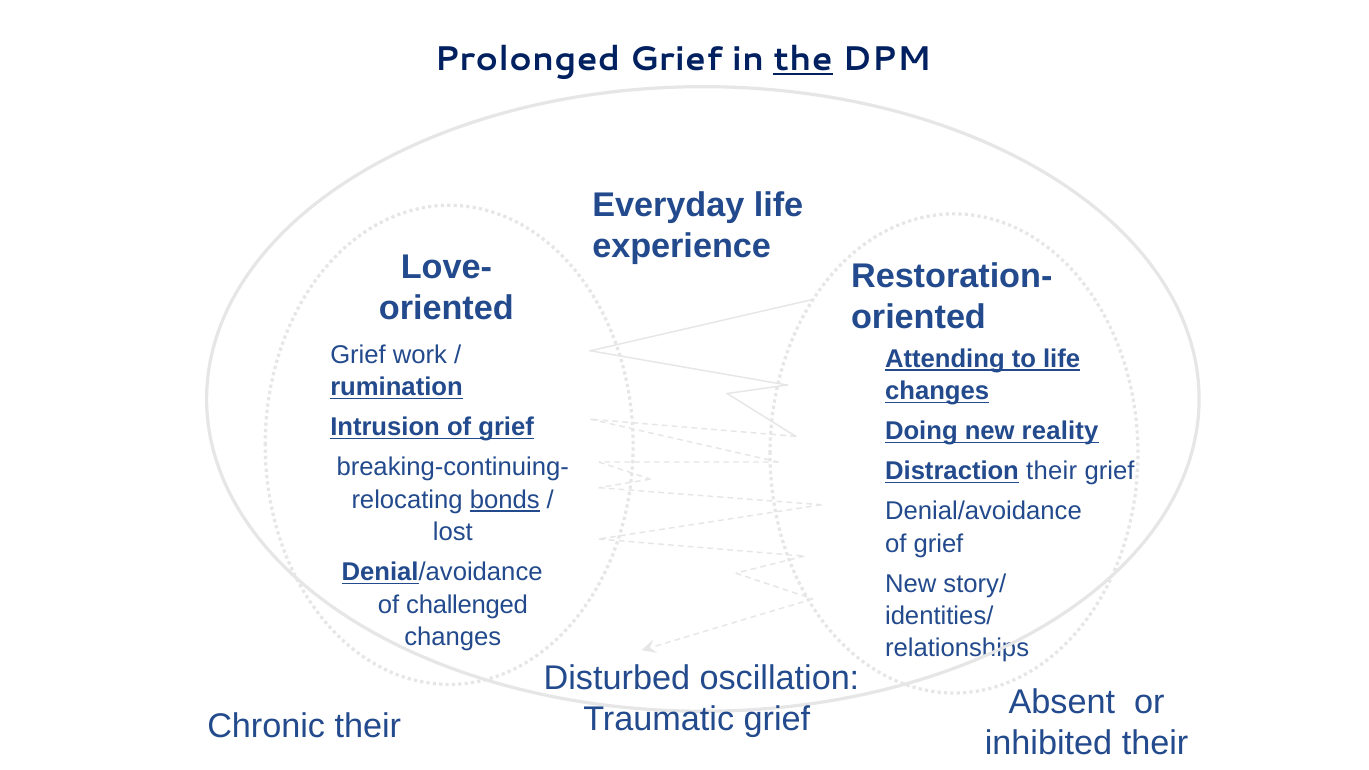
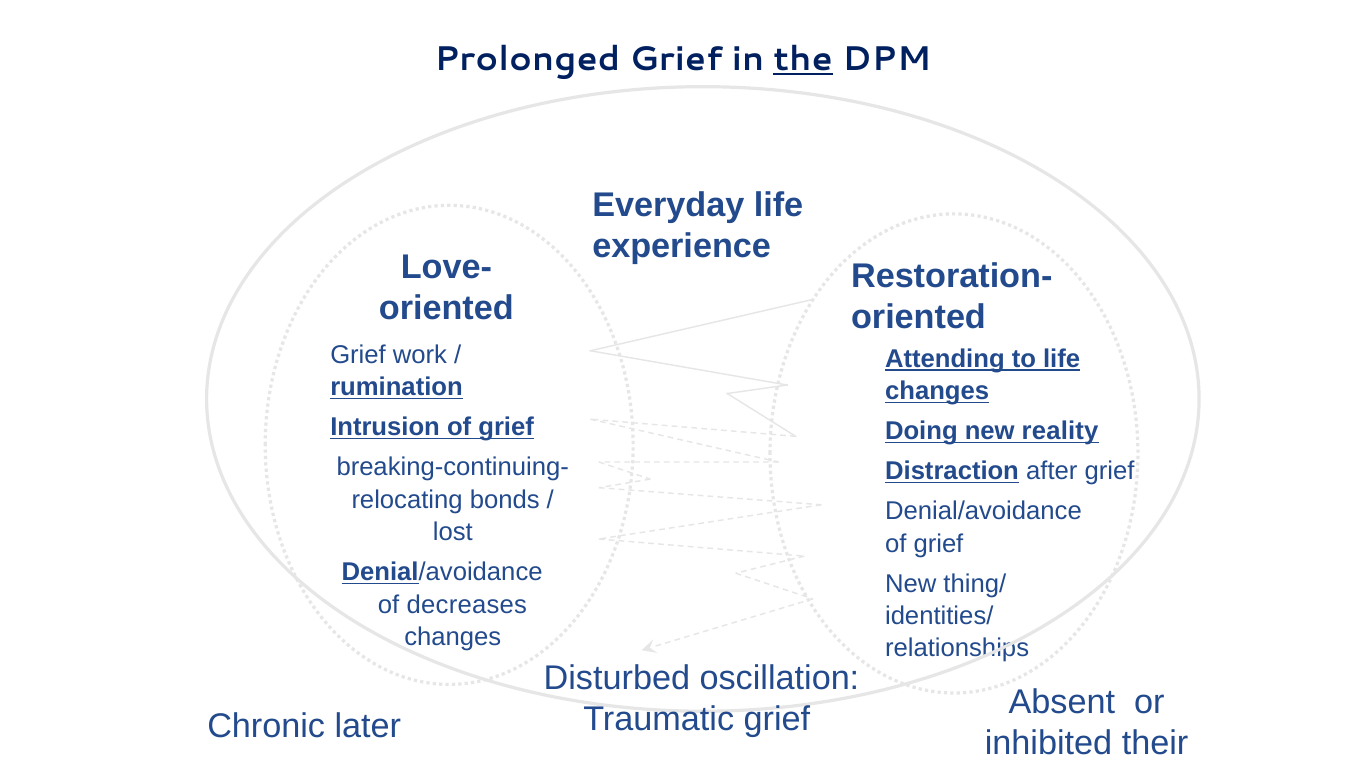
Distraction their: their -> after (1052, 471)
bonds underline: present -> none (505, 500)
story/: story/ -> thing/ (975, 584)
challenged: challenged -> decreases (467, 605)
Chronic their: their -> later (368, 726)
